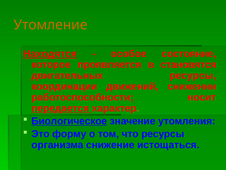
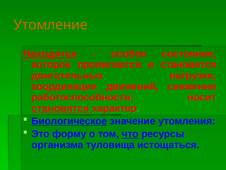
двигательных ресурсы: ресурсы -> нагрузке (193, 75)
передается: передается -> становятся (60, 108)
что underline: none -> present (130, 134)
снижение: снижение -> туловища (110, 144)
